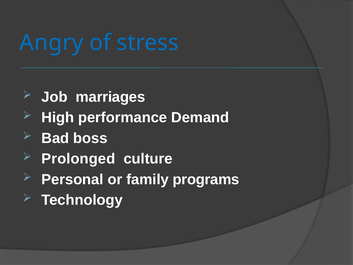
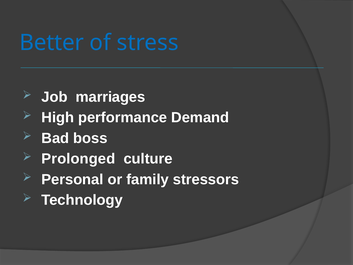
Angry: Angry -> Better (52, 43)
programs: programs -> stressors (206, 179)
